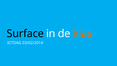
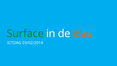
Surface colour: black -> green (25, 34)
